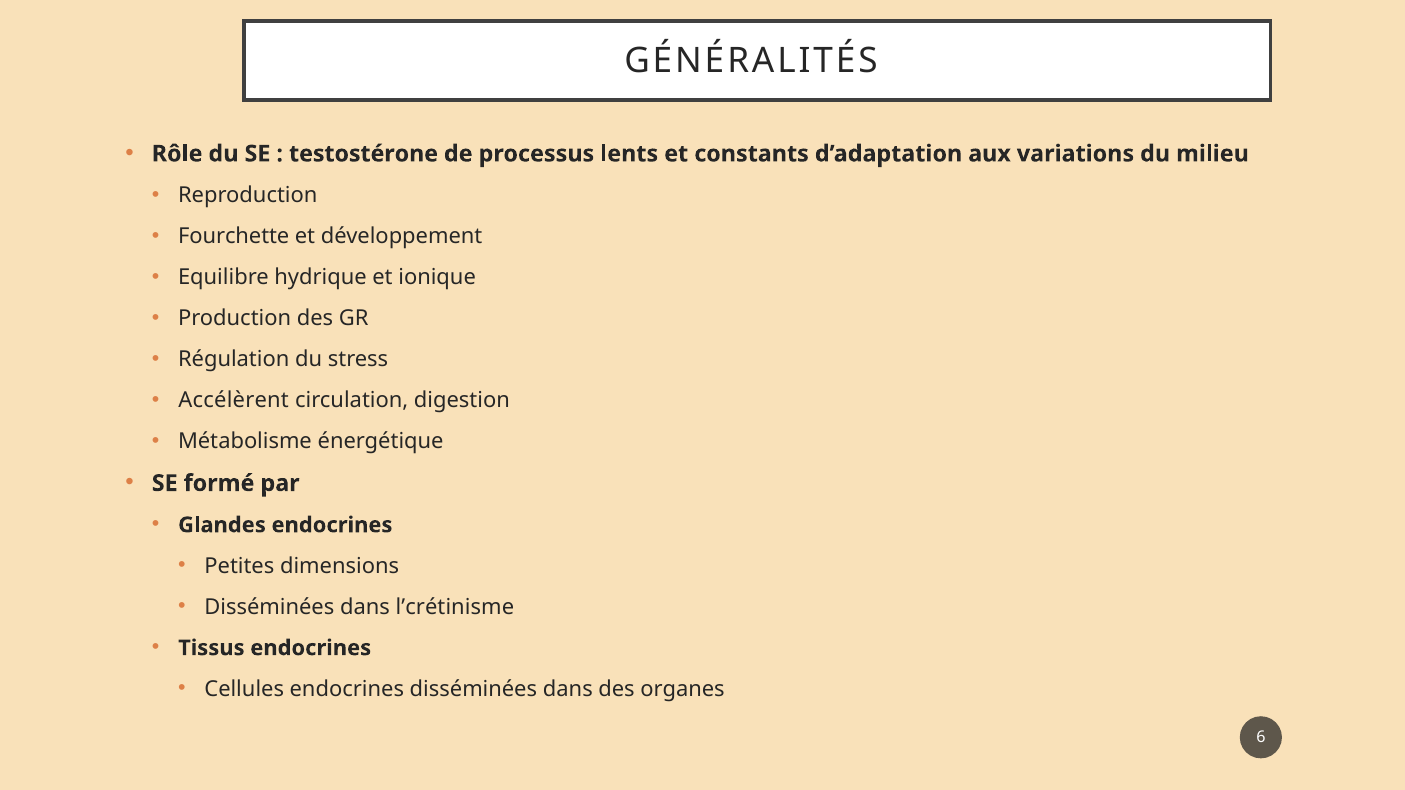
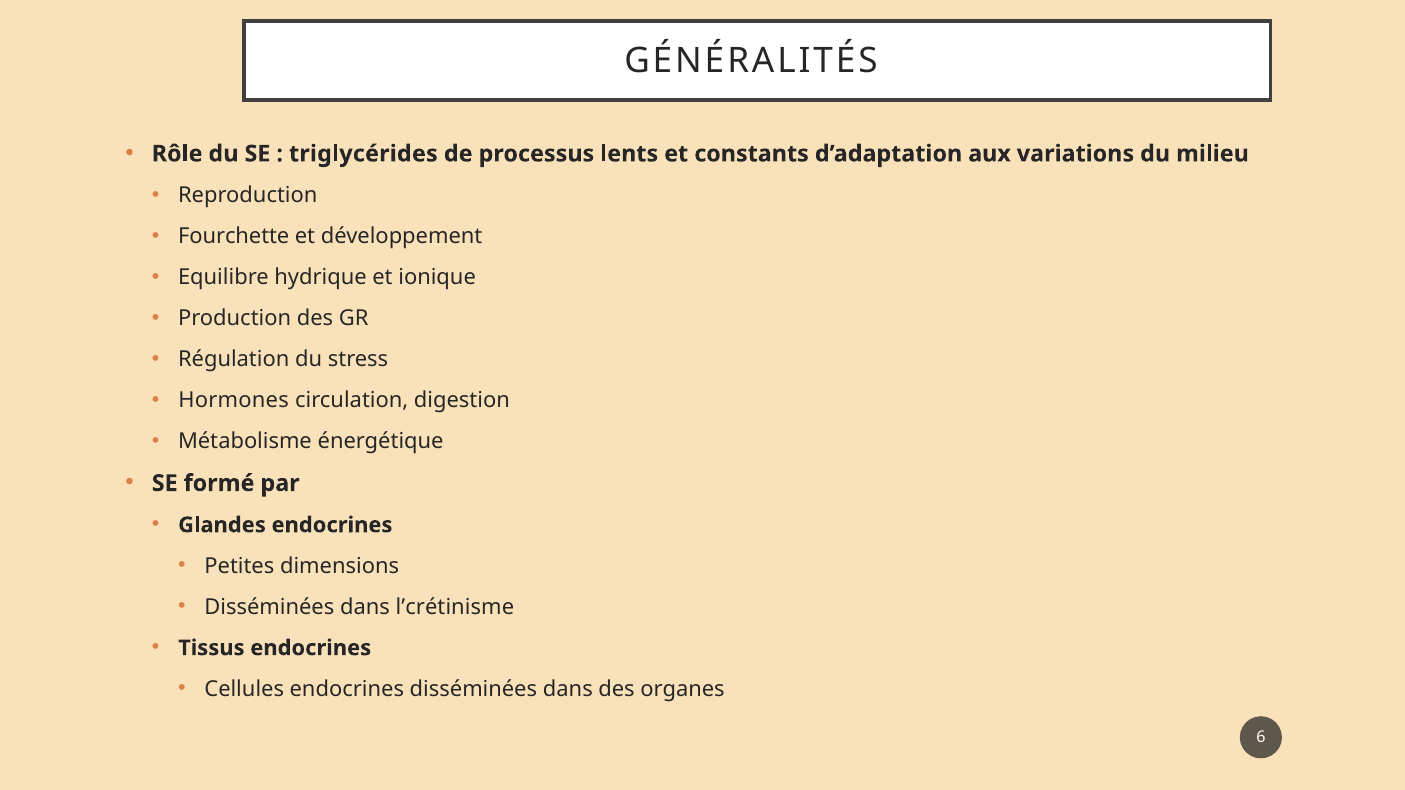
testostérone: testostérone -> triglycérides (363, 154)
Accélèrent: Accélèrent -> Hormones (234, 401)
